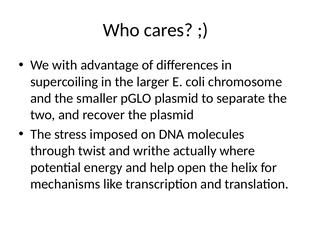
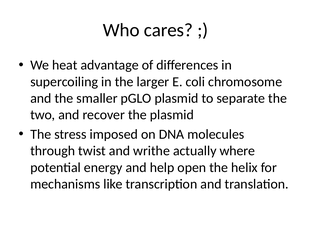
with: with -> heat (65, 65)
